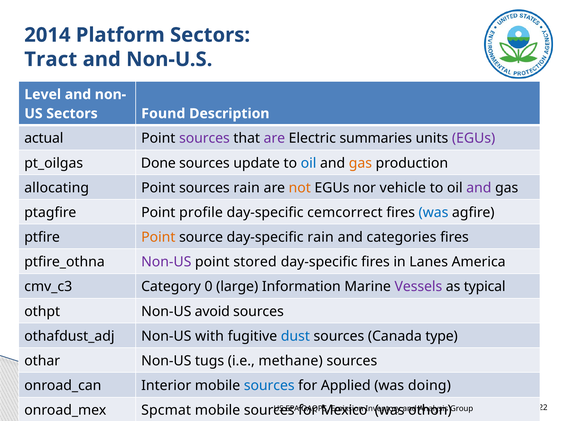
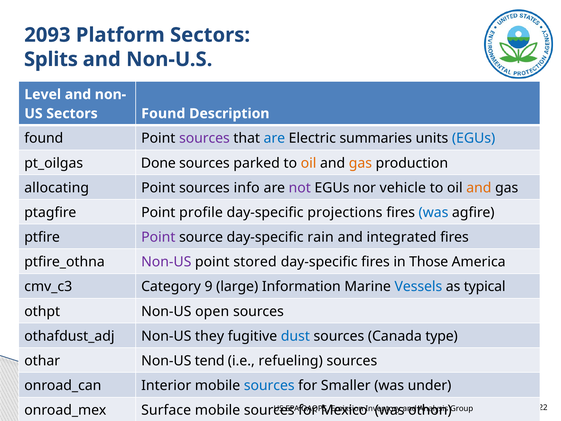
2014: 2014 -> 2093 (47, 35)
Tract: Tract -> Splits (51, 59)
actual: actual -> found (44, 138)
are colour: purple -> blue (274, 138)
EGUs colour: purple -> blue (474, 138)
update: update -> parked (257, 163)
oil colour: blue -> orange (309, 163)
sources rain: rain -> info (247, 188)
not colour: orange -> purple (300, 188)
and colour: purple -> orange (479, 188)
cemcorrect: cemcorrect -> projections (345, 212)
Point colour: orange -> purple (158, 237)
categories: categories -> integrated (402, 237)
Lanes: Lanes -> Those (429, 262)
0: 0 -> 9 (209, 287)
Vessels colour: purple -> blue (418, 287)
avoid: avoid -> open (212, 311)
with: with -> they (210, 336)
tugs: tugs -> tend (210, 361)
methane: methane -> refueling (291, 361)
Applied: Applied -> Smaller (346, 385)
doing: doing -> under (430, 385)
Spcmat: Spcmat -> Surface (166, 410)
